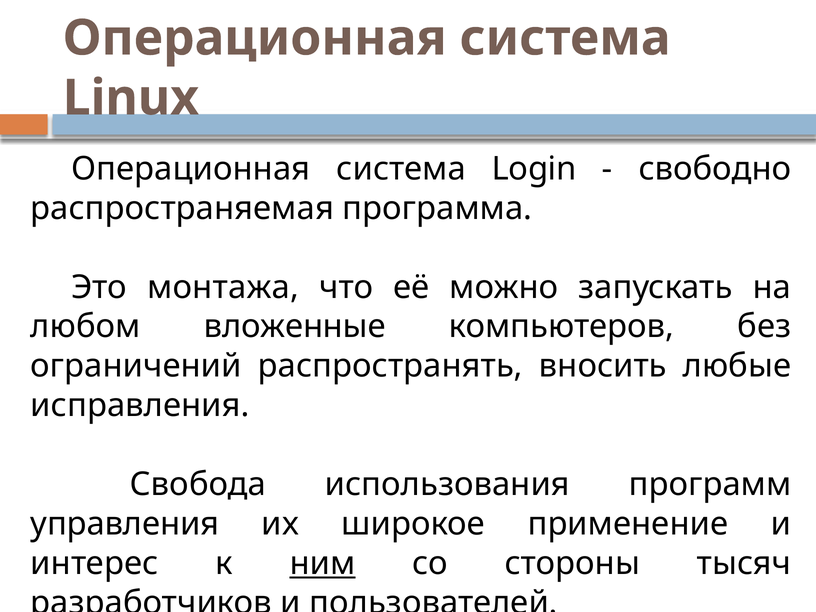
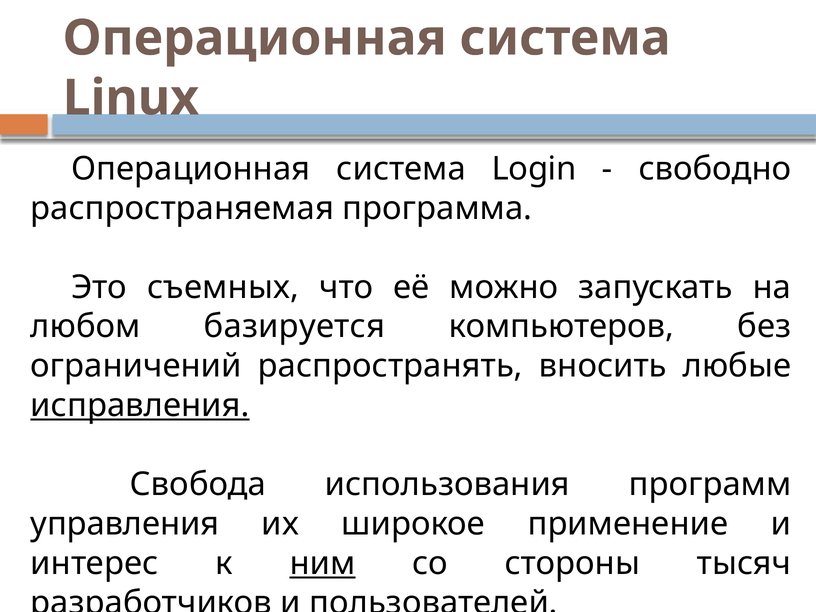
монтажа: монтажа -> съемных (223, 287)
вложенные: вложенные -> базируется (295, 327)
исправления underline: none -> present (140, 406)
